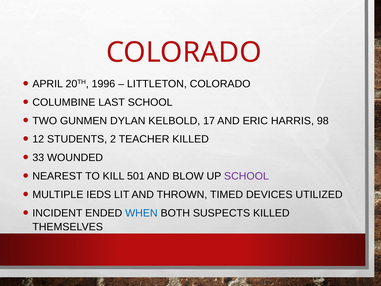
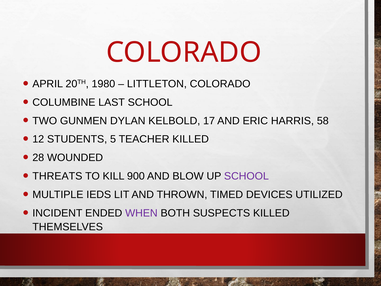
1996: 1996 -> 1980 (103, 84)
98: 98 -> 58 (323, 121)
2: 2 -> 5 (113, 139)
33: 33 -> 28 (38, 158)
NEAREST: NEAREST -> THREATS (57, 176)
501: 501 -> 900 (136, 176)
WHEN colour: blue -> purple (141, 213)
